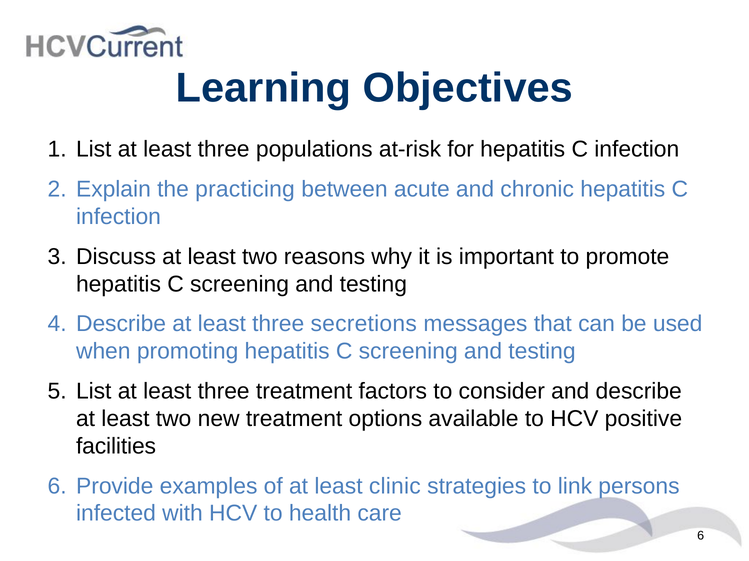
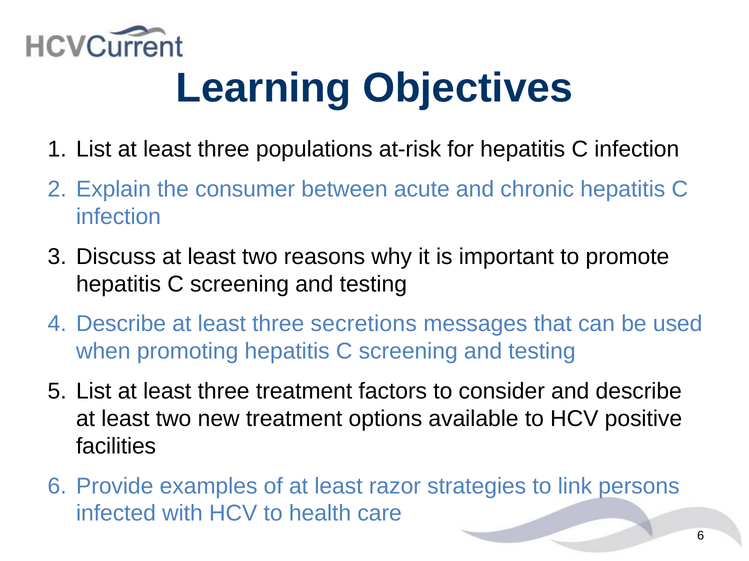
practicing: practicing -> consumer (245, 190)
clinic: clinic -> razor (395, 487)
